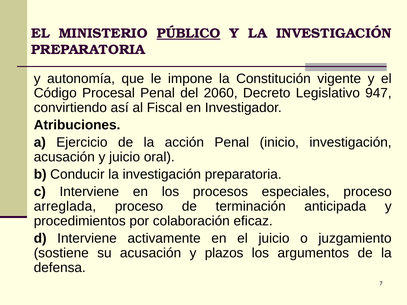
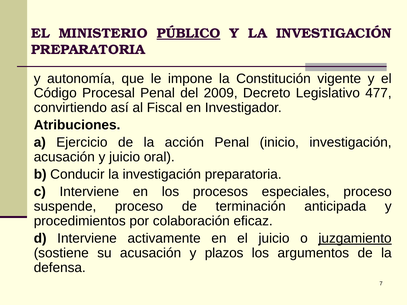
2060: 2060 -> 2009 (221, 93)
947: 947 -> 477 (378, 93)
arreglada: arreglada -> suspende (65, 207)
juzgamiento underline: none -> present (355, 239)
